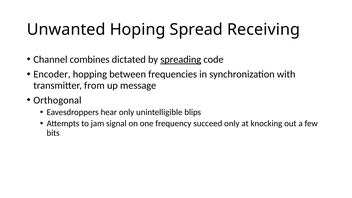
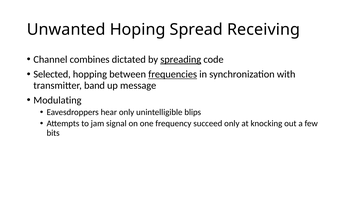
Encoder: Encoder -> Selected (52, 74)
frequencies underline: none -> present (173, 74)
from: from -> band (94, 85)
Orthogonal: Orthogonal -> Modulating (57, 100)
